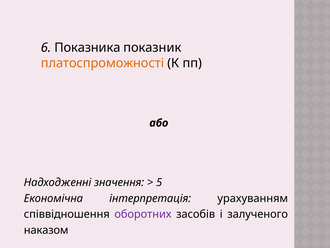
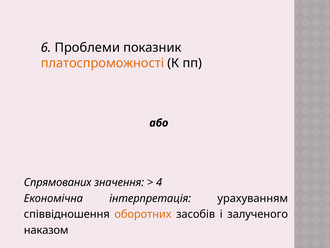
Показника: Показника -> Проблеми (87, 48)
Надходженні: Надходженні -> Спрямованих (58, 182)
5: 5 -> 4 (159, 182)
оборотних colour: purple -> orange (143, 214)
